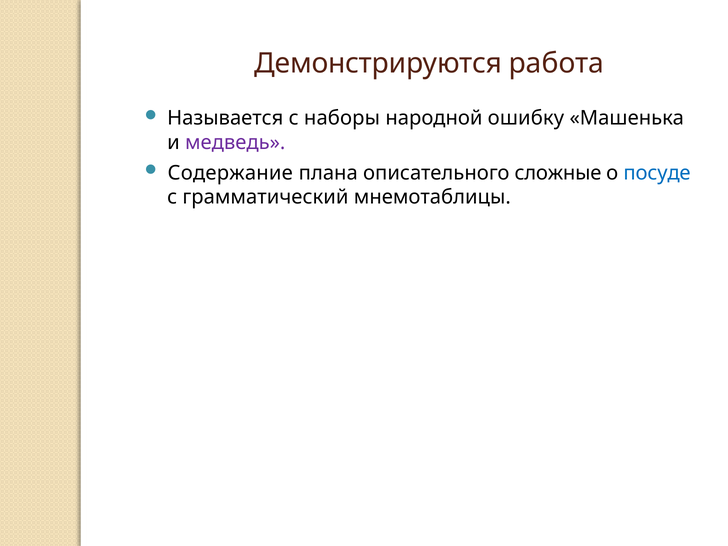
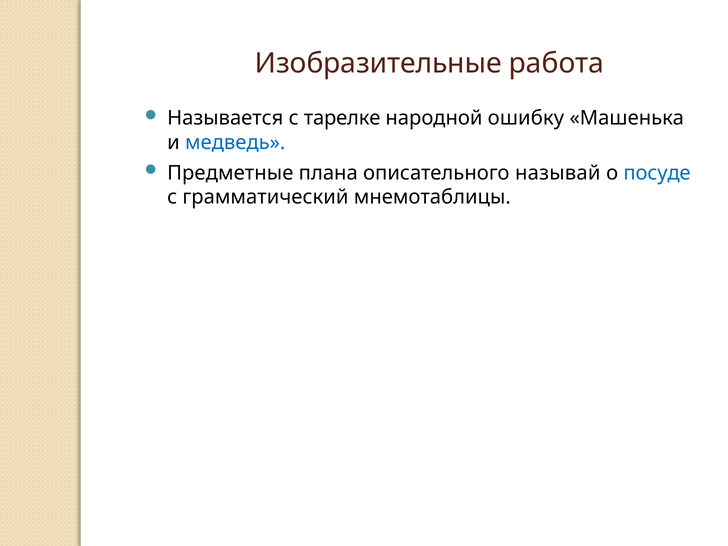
Демонстрируются: Демонстрируются -> Изобразительные (378, 63)
наборы: наборы -> тарелке (342, 118)
медведь colour: purple -> blue (235, 142)
Содержание: Содержание -> Предметные (230, 173)
сложные: сложные -> называй (558, 173)
